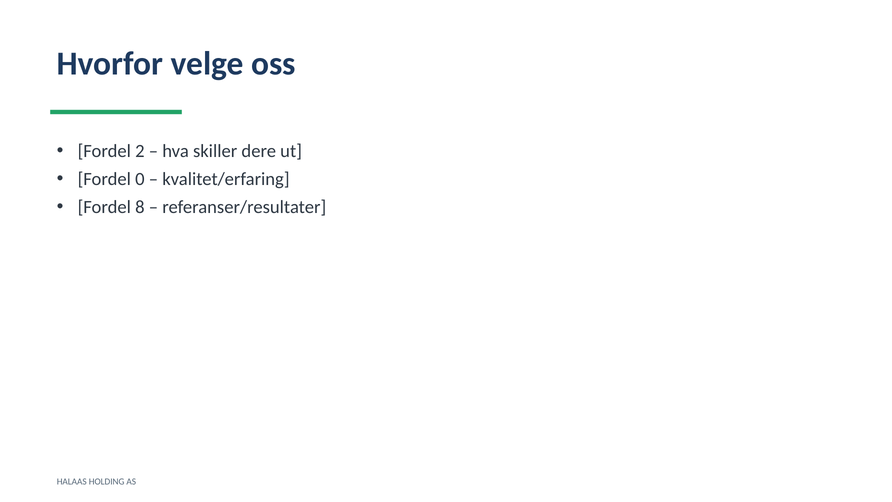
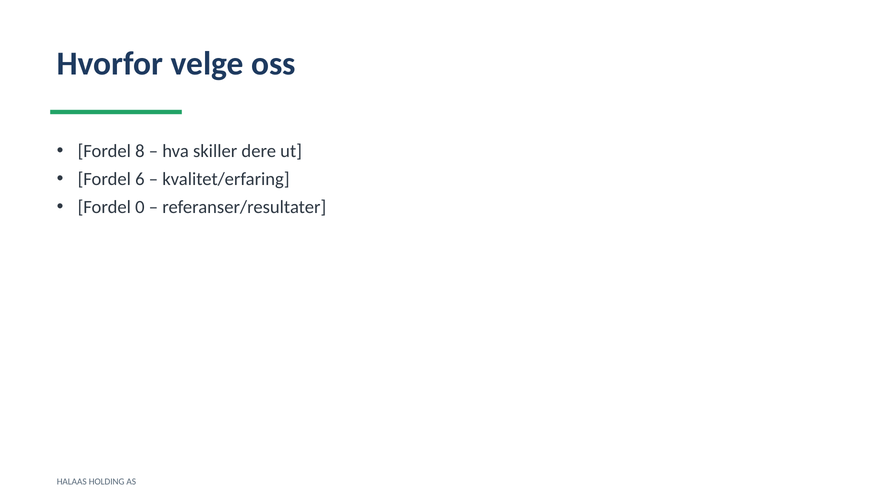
2: 2 -> 8 (140, 151)
0: 0 -> 6 (140, 179)
8: 8 -> 0 (140, 207)
